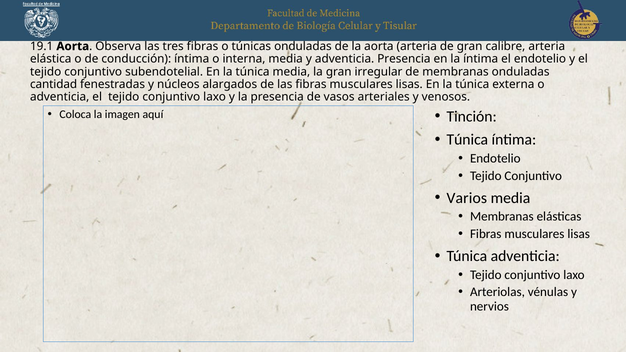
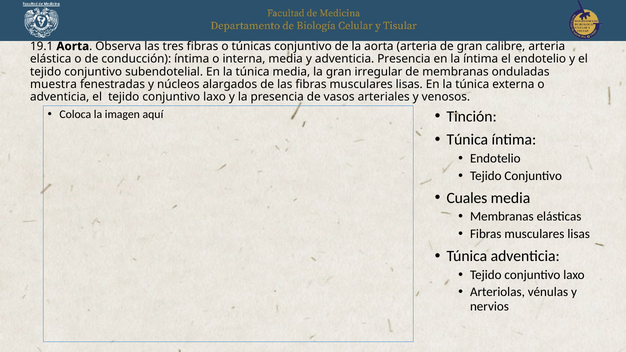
túnicas onduladas: onduladas -> conjuntivo (303, 46)
cantidad: cantidad -> muestra (53, 84)
Varios: Varios -> Cuales (467, 198)
